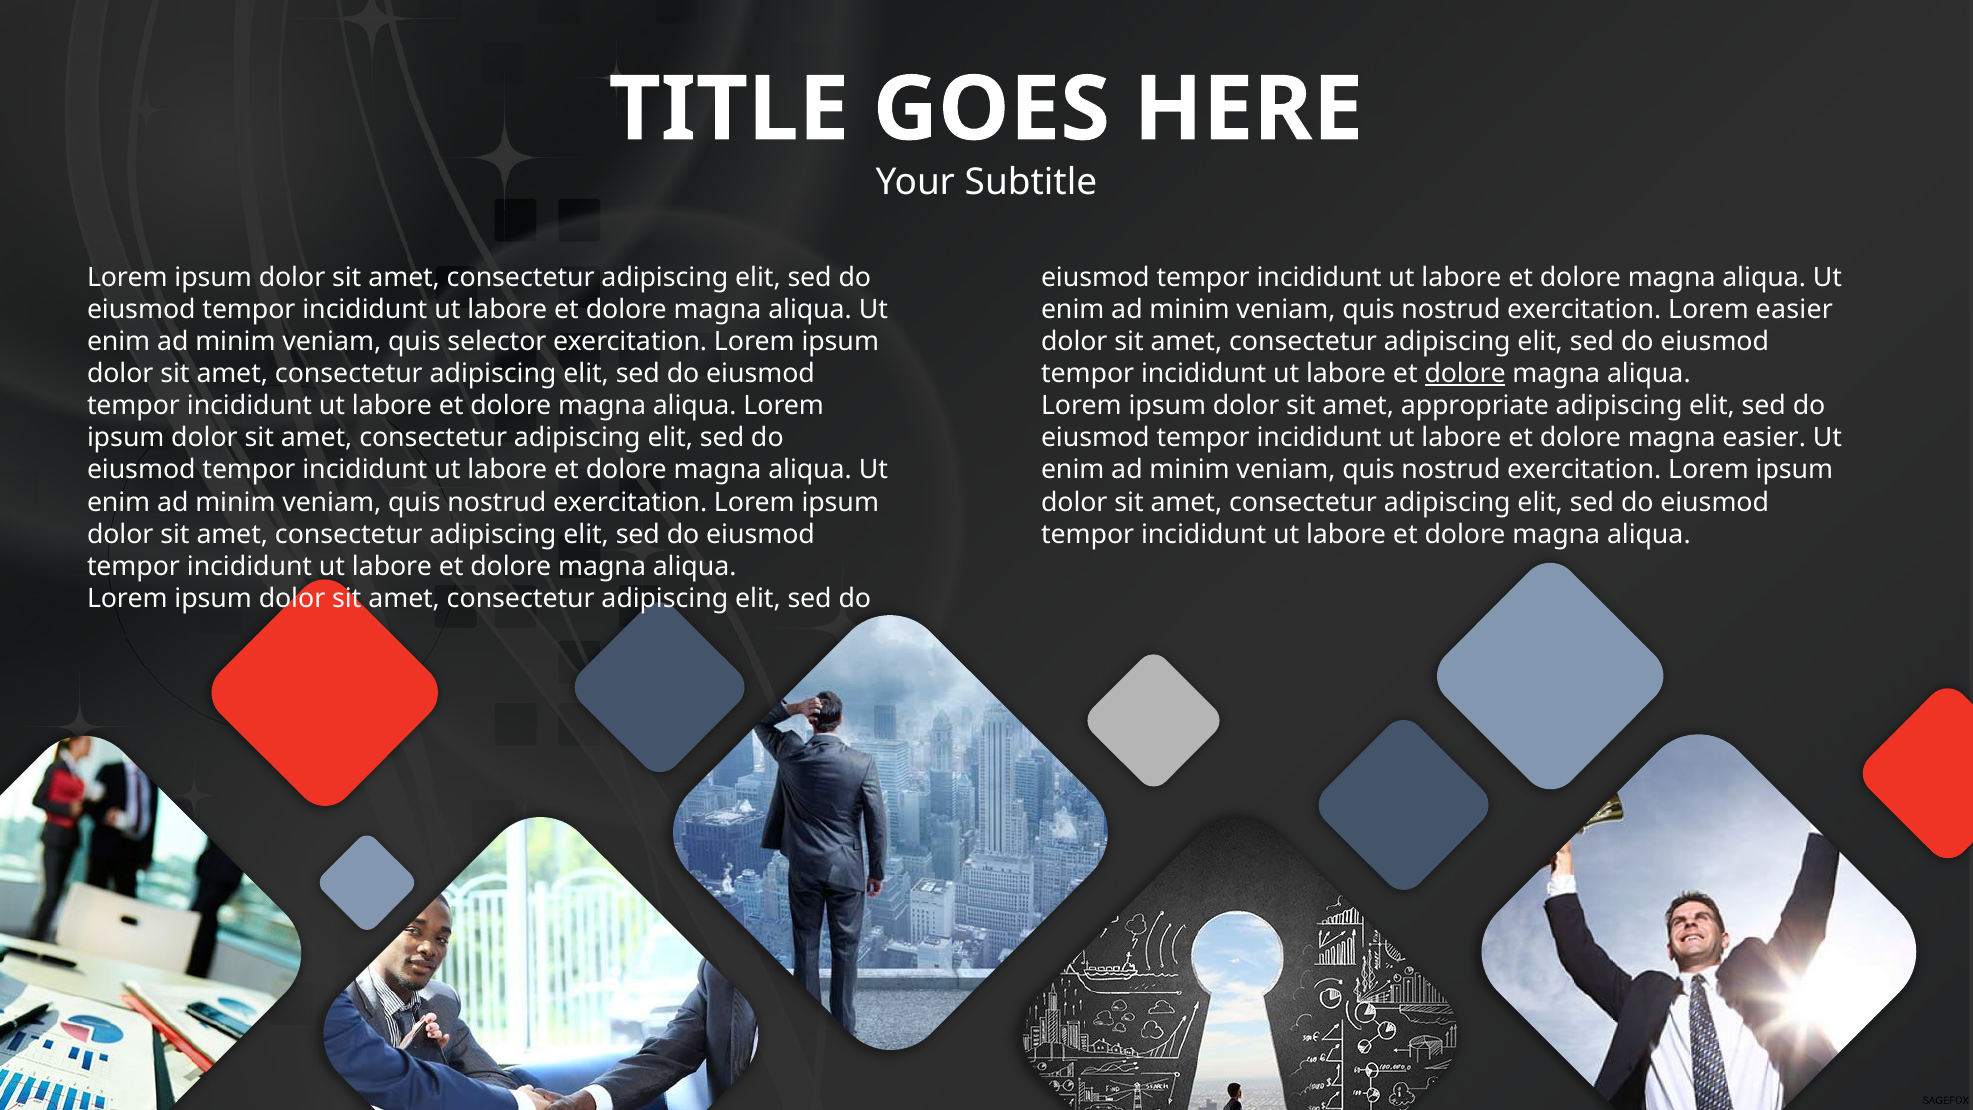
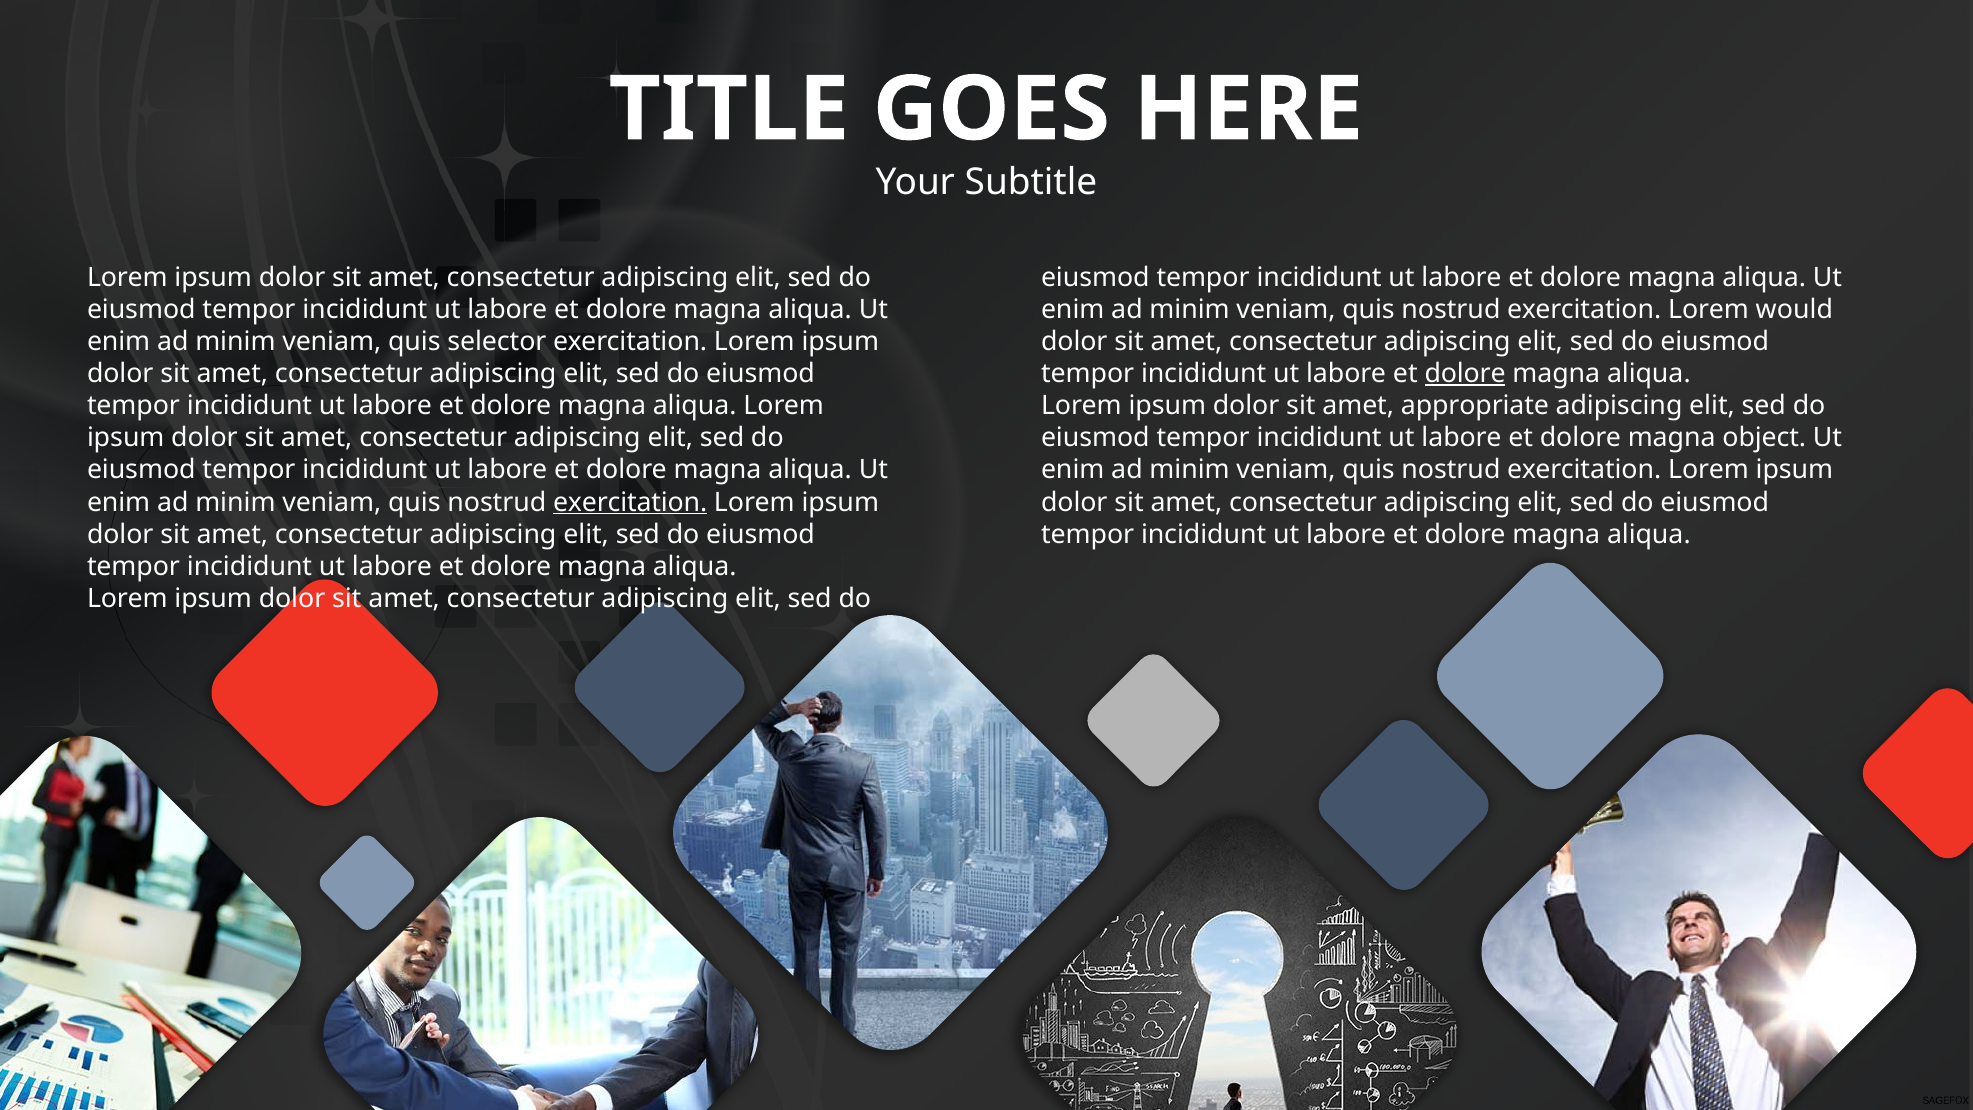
Lorem easier: easier -> would (1794, 309)
magna easier: easier -> object (1764, 438)
exercitation underline: none -> present (630, 502)
